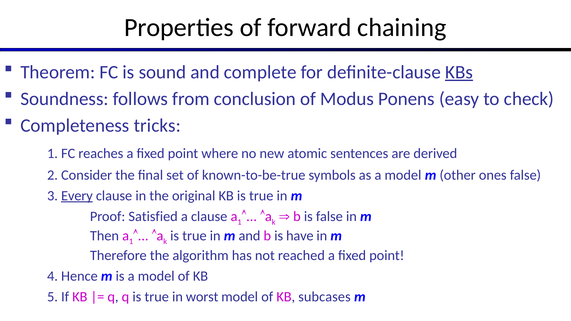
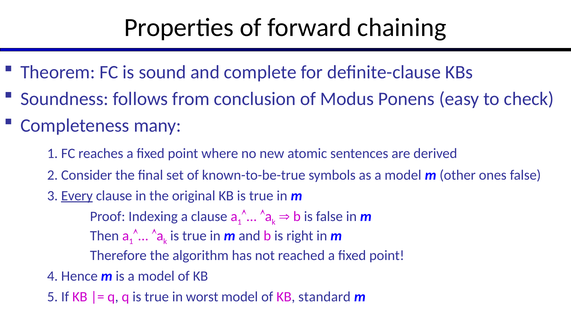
KBs underline: present -> none (459, 72)
tricks: tricks -> many (157, 125)
Satisfied: Satisfied -> Indexing (153, 217)
have: have -> right (300, 236)
subcases: subcases -> standard (324, 297)
